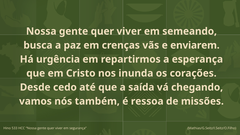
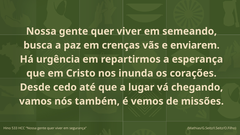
saída: saída -> lugar (141, 87)
ressoa: ressoa -> vemos (147, 101)
